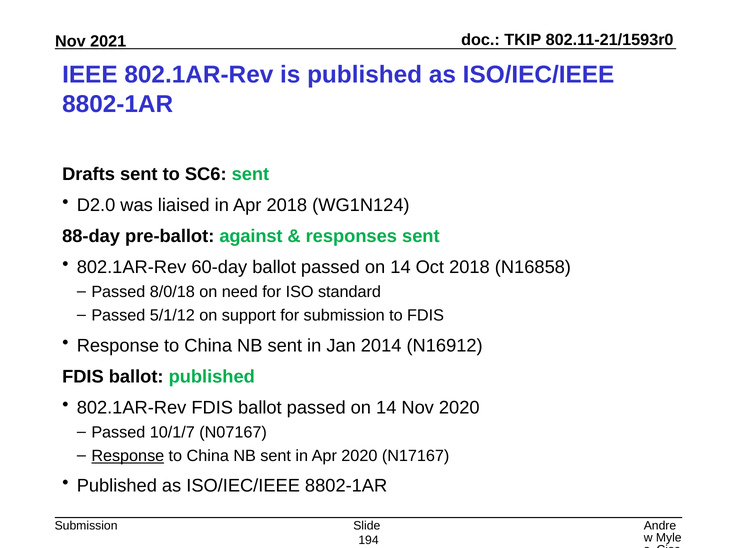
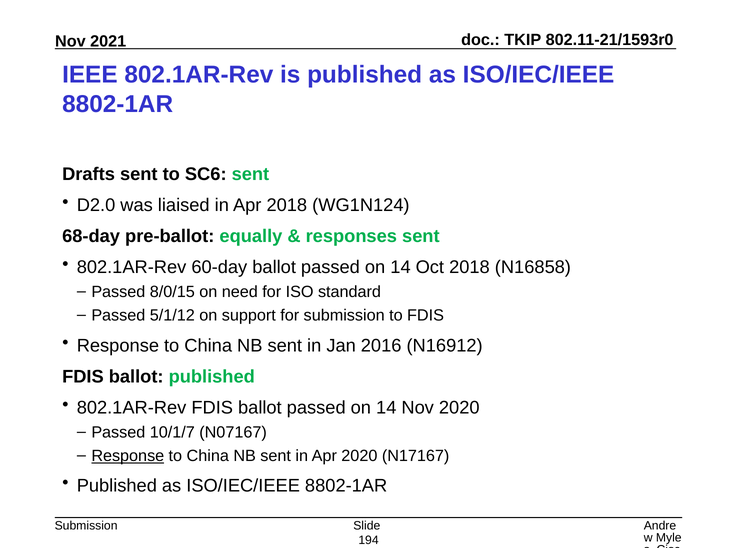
88-day: 88-day -> 68-day (91, 236)
against: against -> equally (251, 236)
8/0/18: 8/0/18 -> 8/0/15 (172, 292)
2014: 2014 -> 2016 (381, 346)
